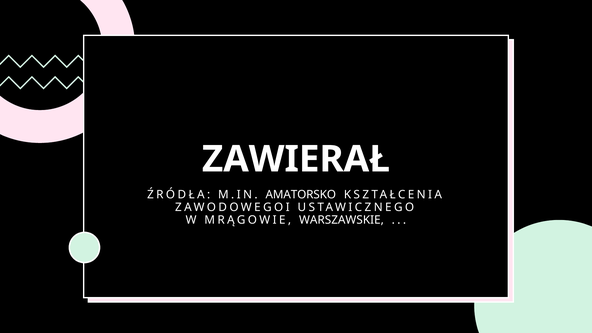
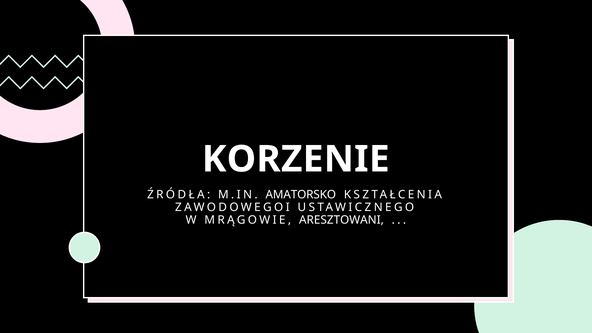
ZAWIERAŁ: ZAWIERAŁ -> KORZENIE (296, 159)
WARSZAWSKIE: WARSZAWSKIE -> ARESZTOWANI (341, 220)
